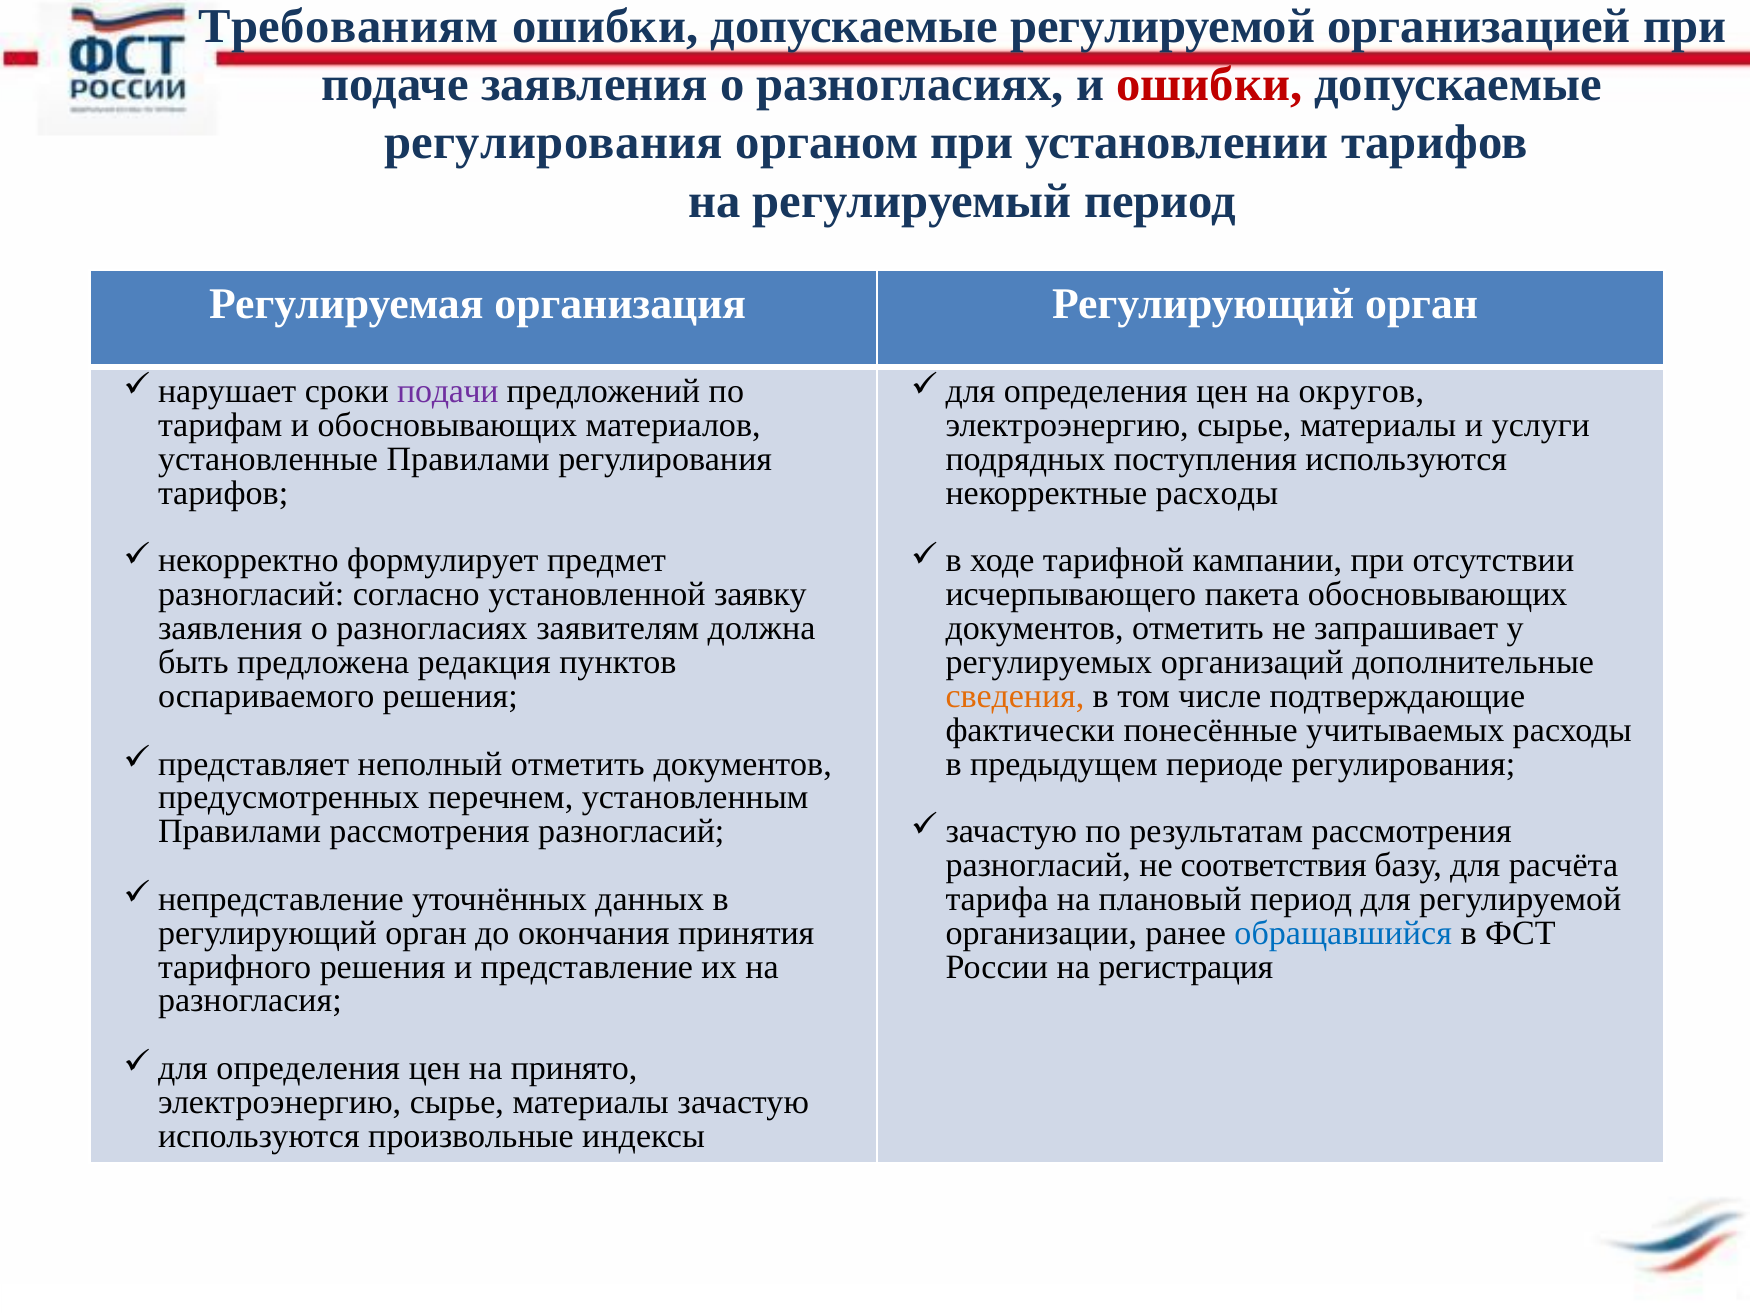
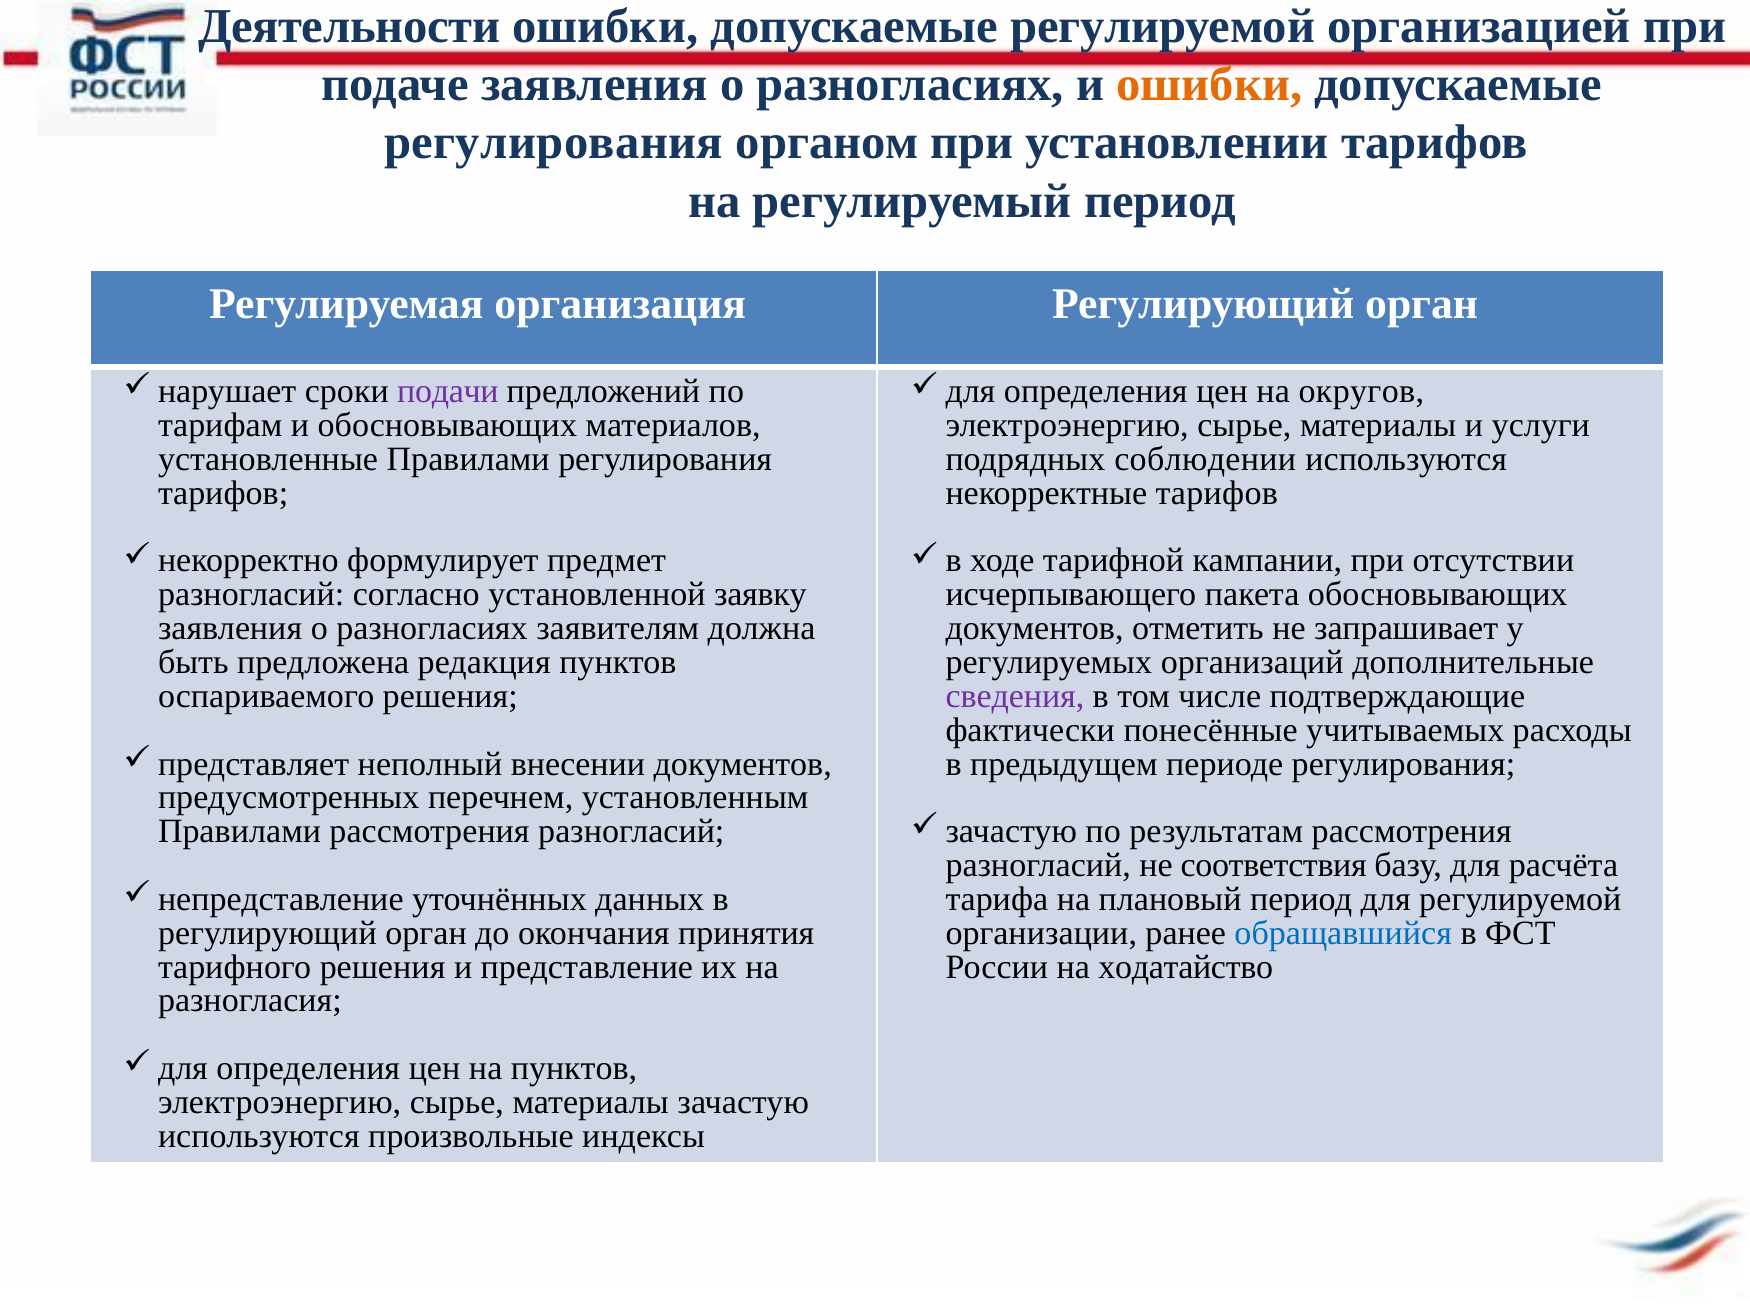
Требованиям: Требованиям -> Деятельности (349, 26)
ошибки colour: red -> orange (1209, 84)
поступления: поступления -> соблюдении (1205, 459)
некорректные расходы: расходы -> тарифов (1217, 493)
сведения colour: orange -> purple (1015, 696)
неполный отметить: отметить -> внесении (578, 764)
регистрация: регистрация -> ходатайство (1186, 966)
на принято: принято -> пунктов (574, 1068)
